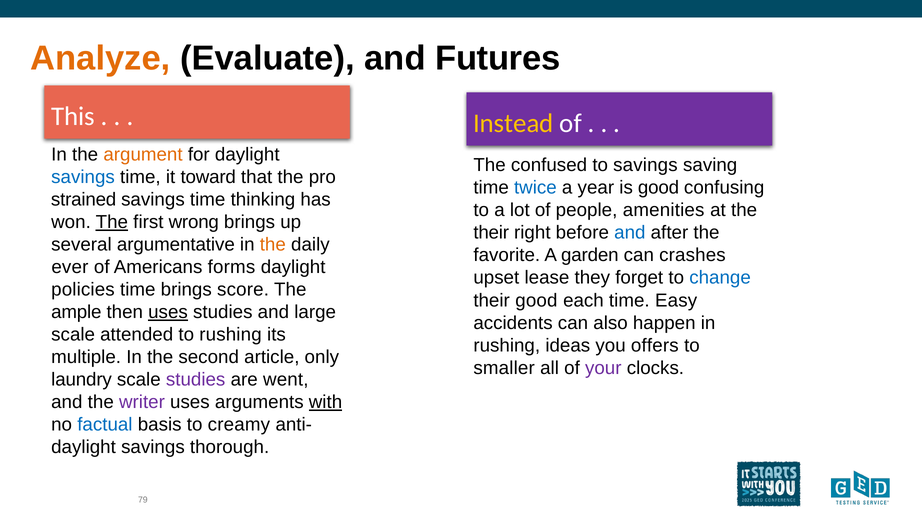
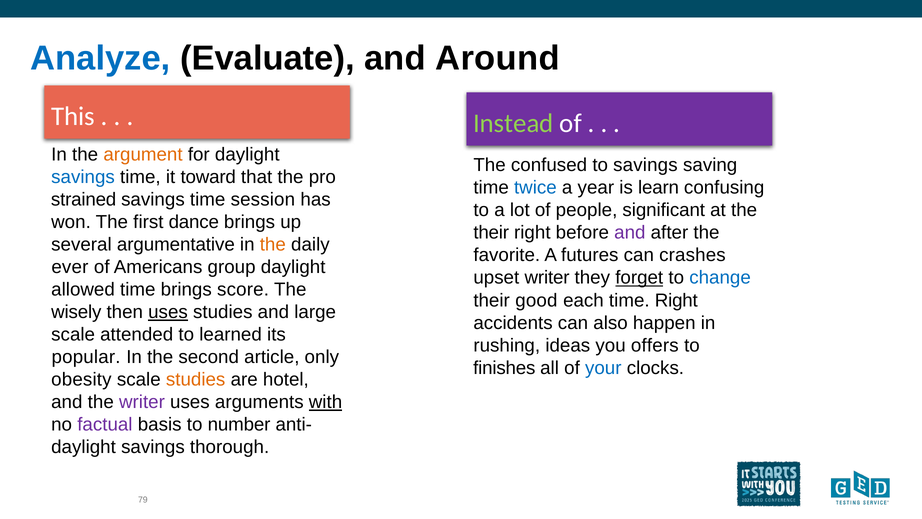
Analyze colour: orange -> blue (100, 58)
Futures: Futures -> Around (497, 58)
Instead colour: yellow -> light green (513, 123)
is good: good -> learn (659, 187)
thinking: thinking -> session (263, 200)
amenities: amenities -> significant (664, 210)
The underline: present -> none (112, 222)
wrong: wrong -> dance (194, 222)
and colour: blue -> purple (630, 233)
garden: garden -> futures (590, 255)
forms: forms -> group (232, 267)
upset lease: lease -> writer (547, 278)
forget underline: none -> present (639, 278)
policies: policies -> allowed (83, 290)
time Easy: Easy -> Right (676, 300)
ample: ample -> wisely (76, 312)
to rushing: rushing -> learned (231, 334)
multiple: multiple -> popular (86, 357)
smaller: smaller -> finishes (504, 368)
your colour: purple -> blue (603, 368)
laundry: laundry -> obesity (81, 379)
studies colour: purple -> orange (196, 379)
went: went -> hotel (286, 379)
factual colour: blue -> purple (105, 424)
creamy: creamy -> number (239, 424)
